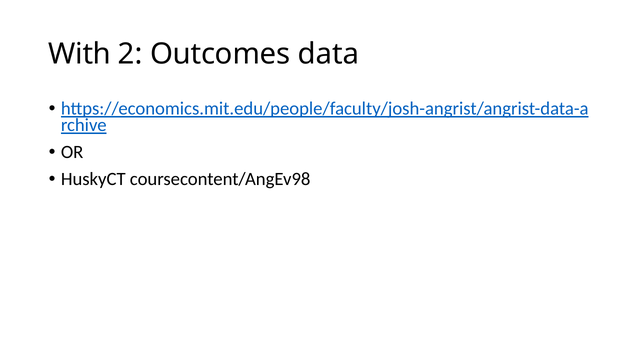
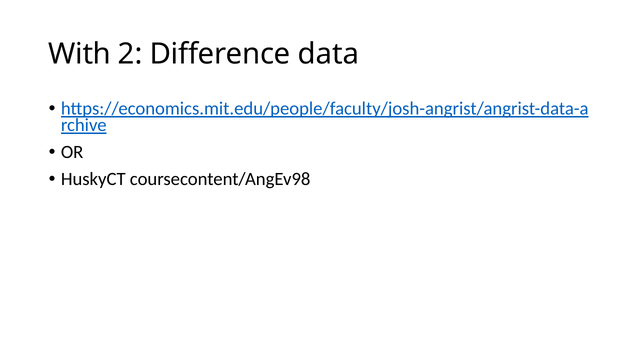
Outcomes: Outcomes -> Difference (220, 54)
